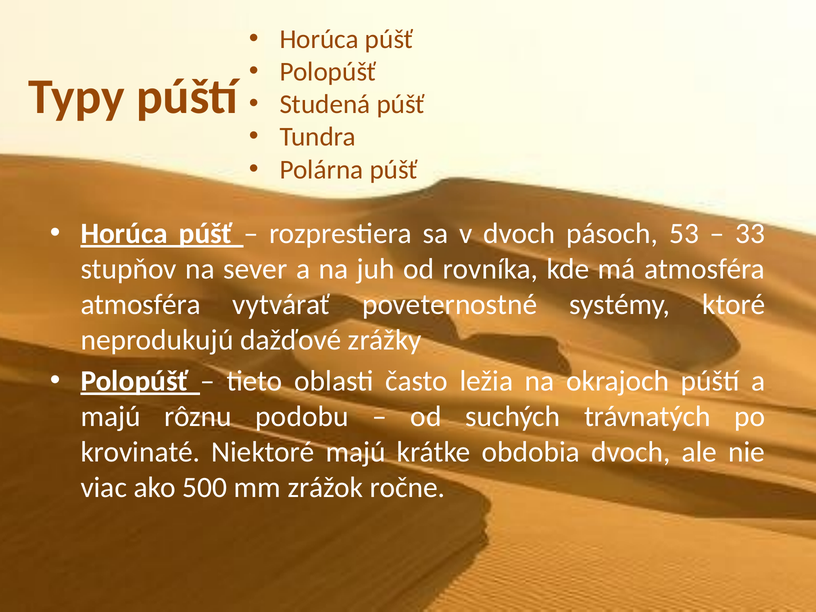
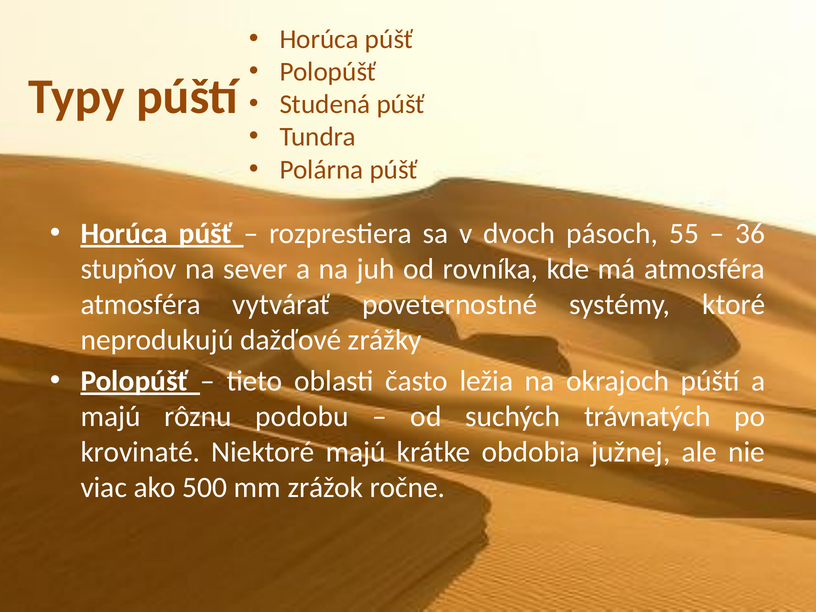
53: 53 -> 55 (684, 234)
33: 33 -> 36 (750, 234)
obdobia dvoch: dvoch -> južnej (631, 452)
